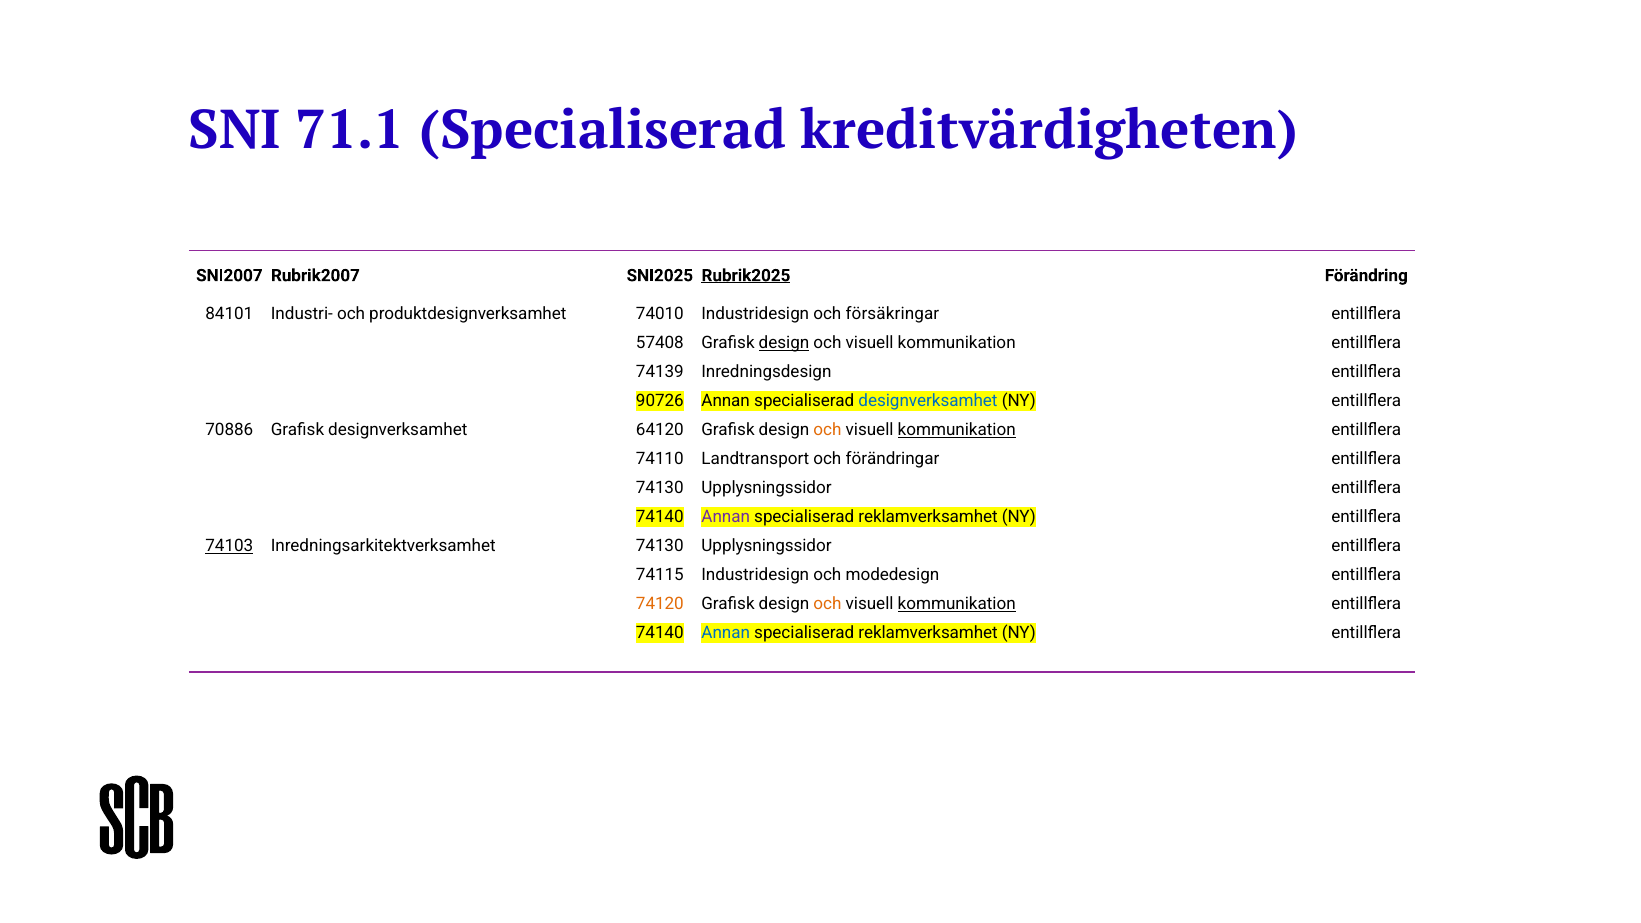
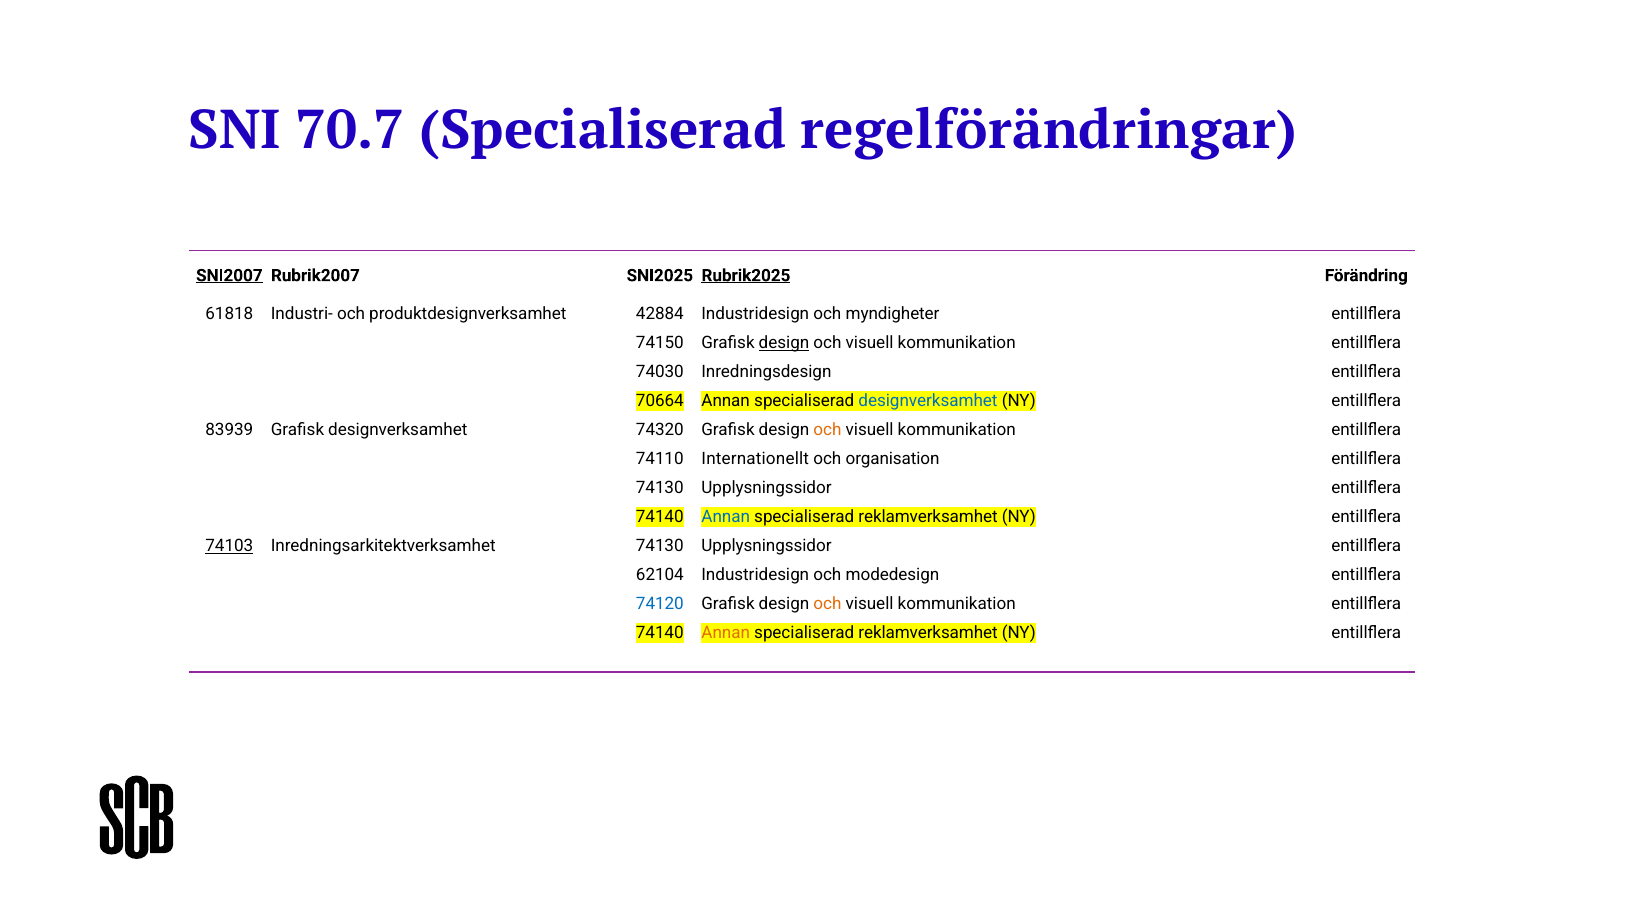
71.1: 71.1 -> 70.7 (350, 131)
kreditvärdigheten: kreditvärdigheten -> regelförändringar (1049, 131)
SNI2007 underline: none -> present (229, 276)
84101: 84101 -> 61818 (229, 314)
74010: 74010 -> 42884 (660, 314)
försäkringar: försäkringar -> myndigheter (893, 314)
57408: 57408 -> 74150 (660, 343)
74139: 74139 -> 74030 (660, 372)
90726: 90726 -> 70664 (660, 401)
70886: 70886 -> 83939 (229, 430)
64120: 64120 -> 74320 (660, 430)
kommunikation underline: present -> none (957, 430)
Landtransport: Landtransport -> Internationellt (755, 459)
förändringar: förändringar -> organisation (893, 459)
Annan colour: purple -> blue (726, 517)
74115: 74115 -> 62104 (660, 575)
74120 colour: orange -> blue (660, 604)
kommunikation underline: present -> none (957, 604)
Annan colour: blue -> orange (726, 633)
